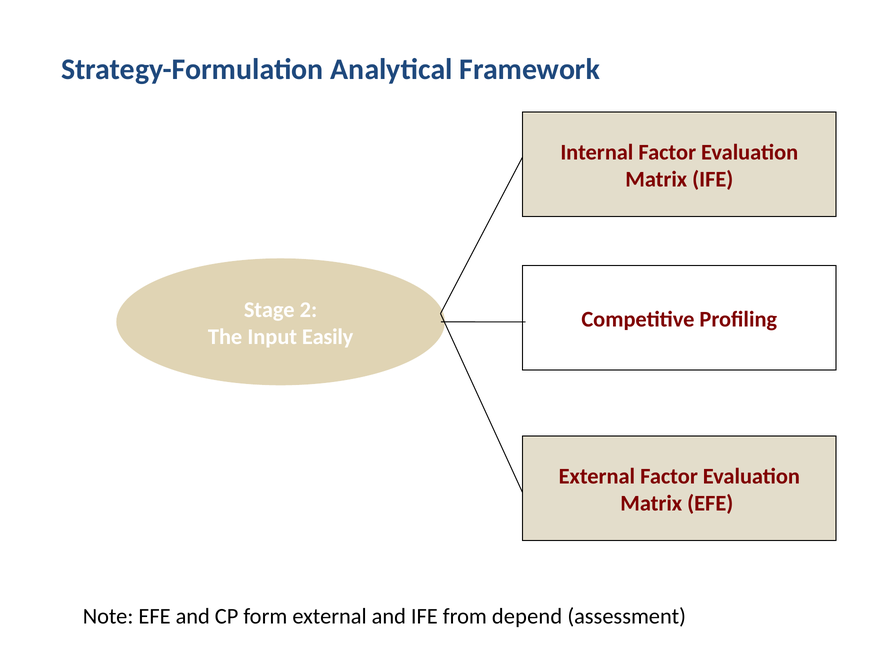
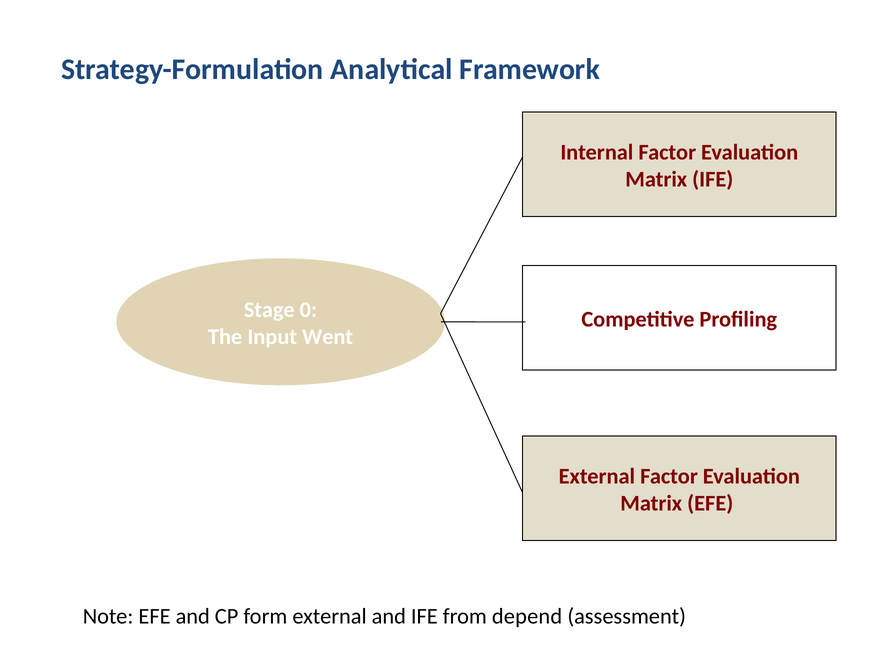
2: 2 -> 0 (308, 310)
Easily: Easily -> Went (328, 337)
